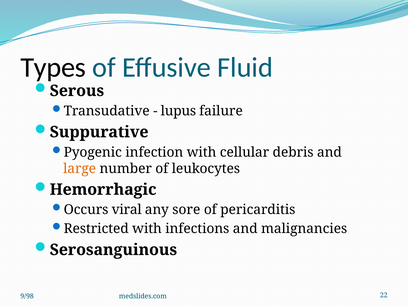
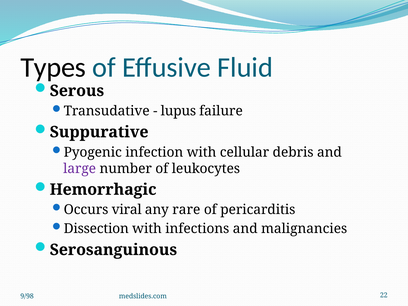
large colour: orange -> purple (80, 169)
sore: sore -> rare (186, 210)
Restricted: Restricted -> Dissection (96, 229)
